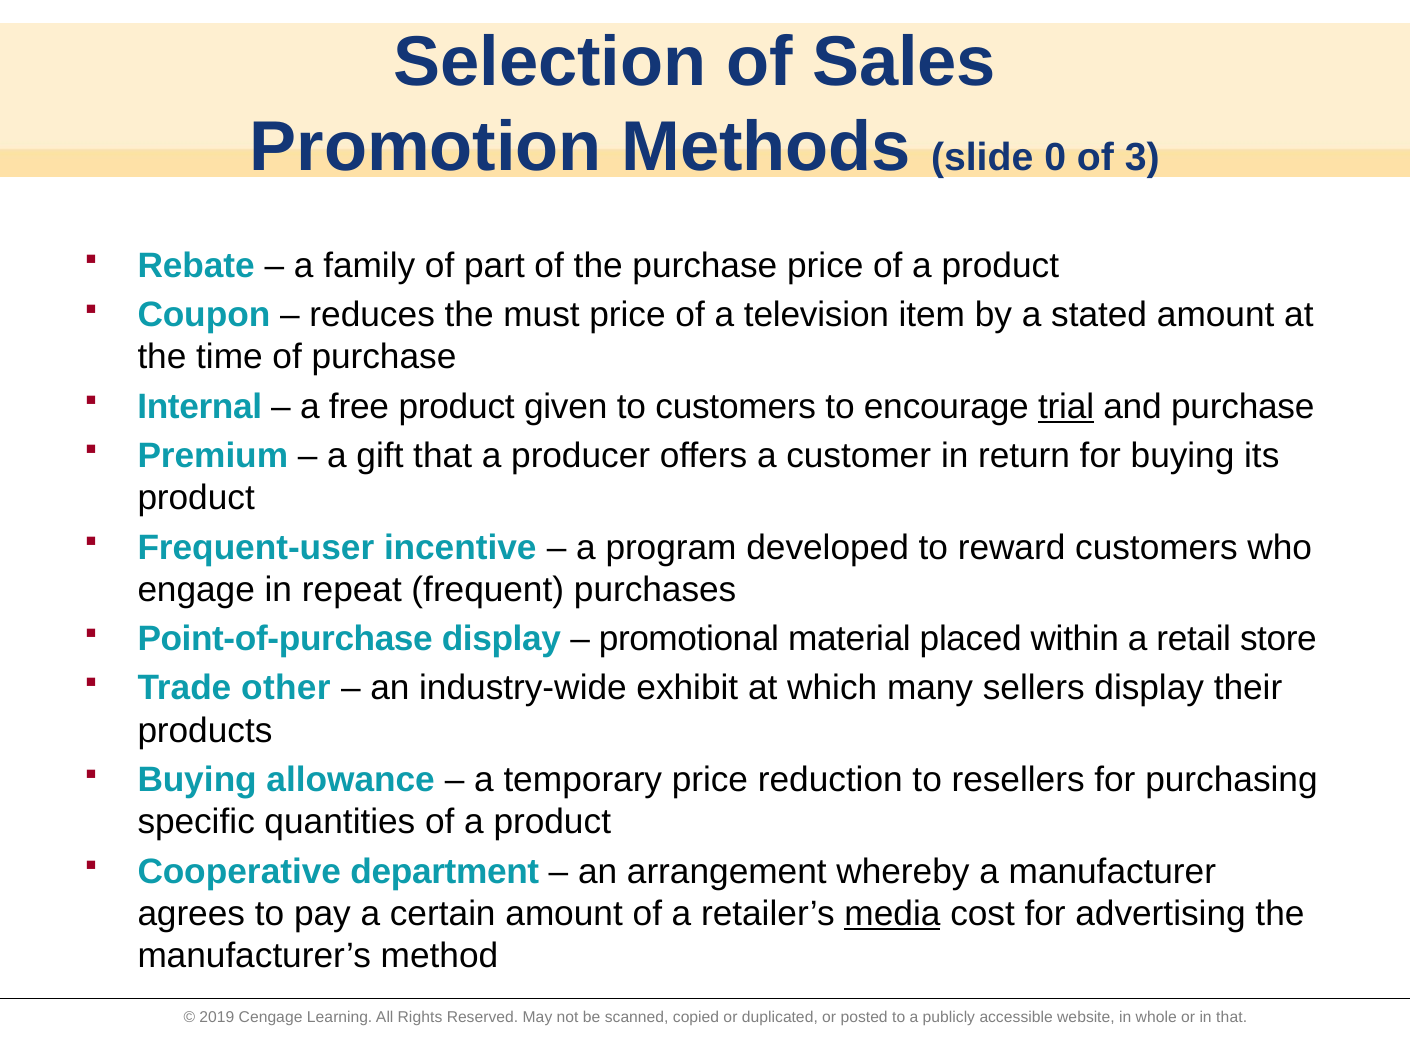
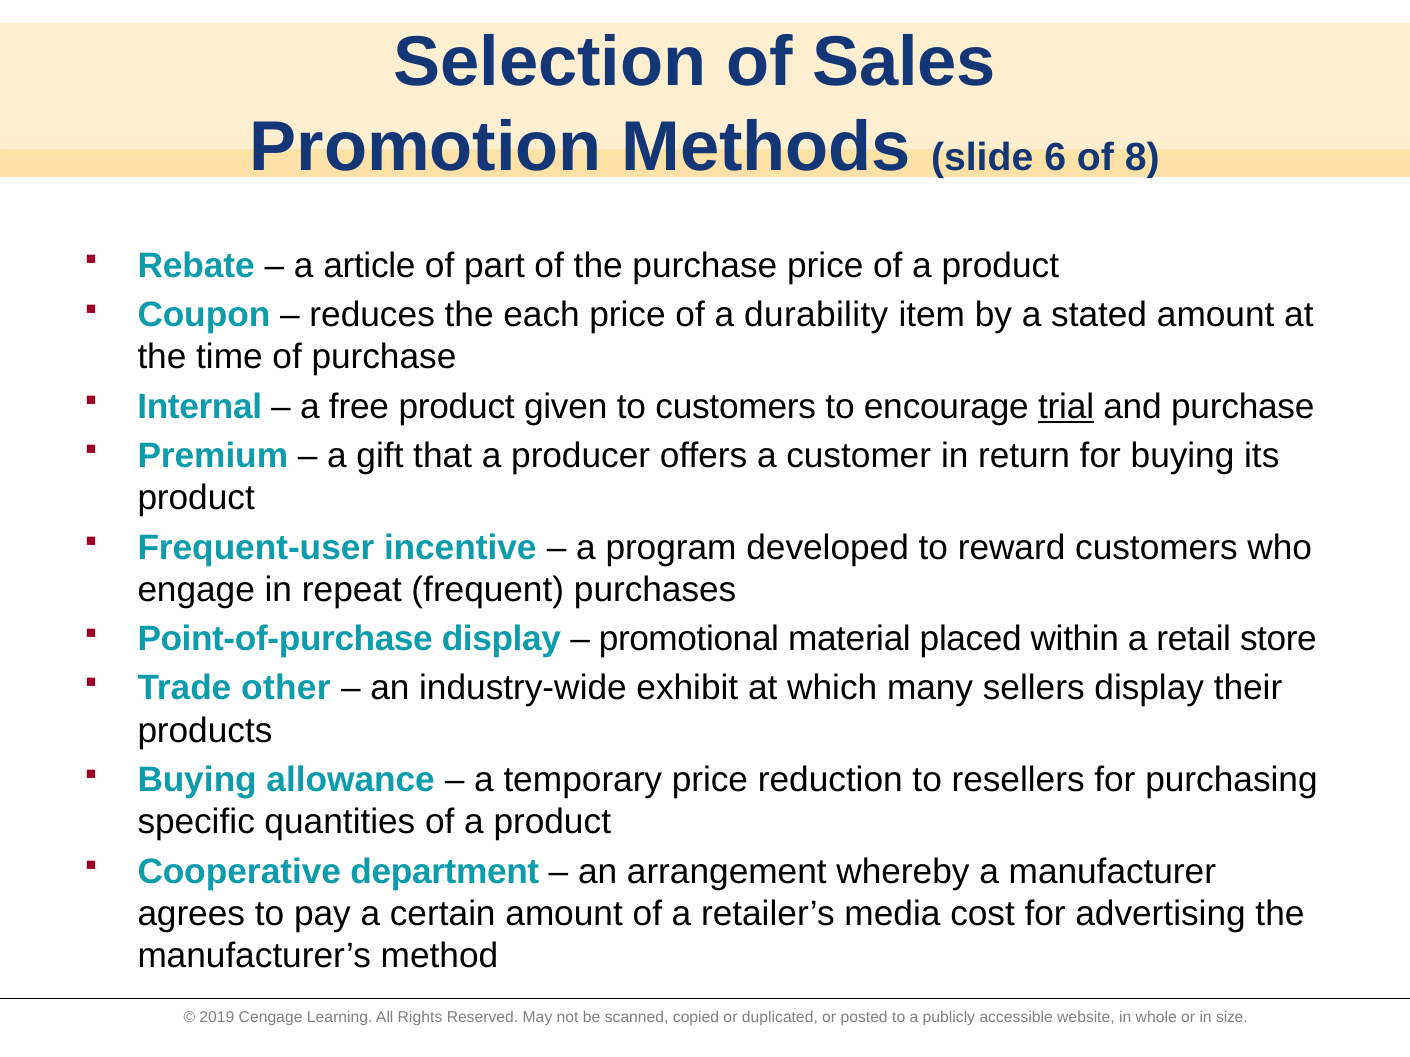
0: 0 -> 6 (1055, 157)
3: 3 -> 8 (1142, 157)
family: family -> article (369, 266)
must: must -> each (542, 315)
television: television -> durability (816, 315)
media underline: present -> none (892, 914)
in that: that -> size (1232, 1017)
